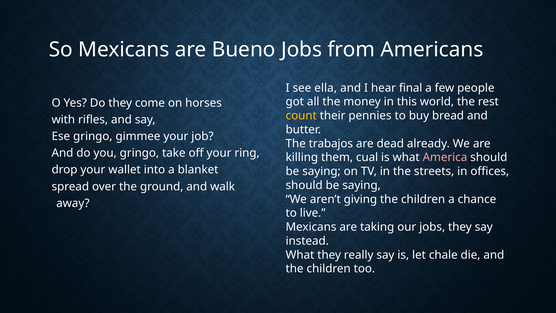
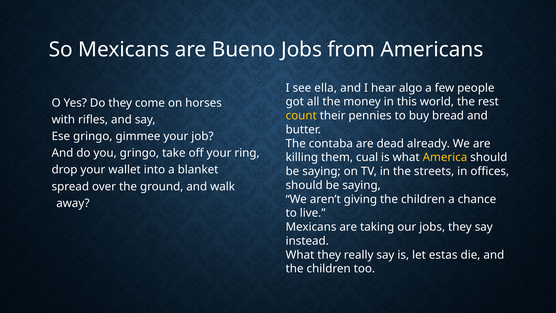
final: final -> algo (411, 88)
trabajos: trabajos -> contaba (331, 143)
America colour: pink -> yellow (445, 157)
chale: chale -> estas (443, 255)
